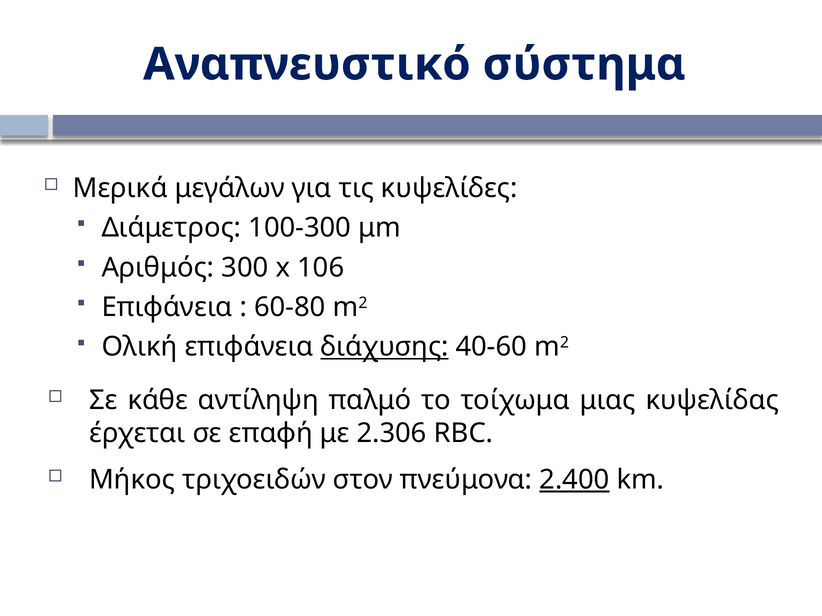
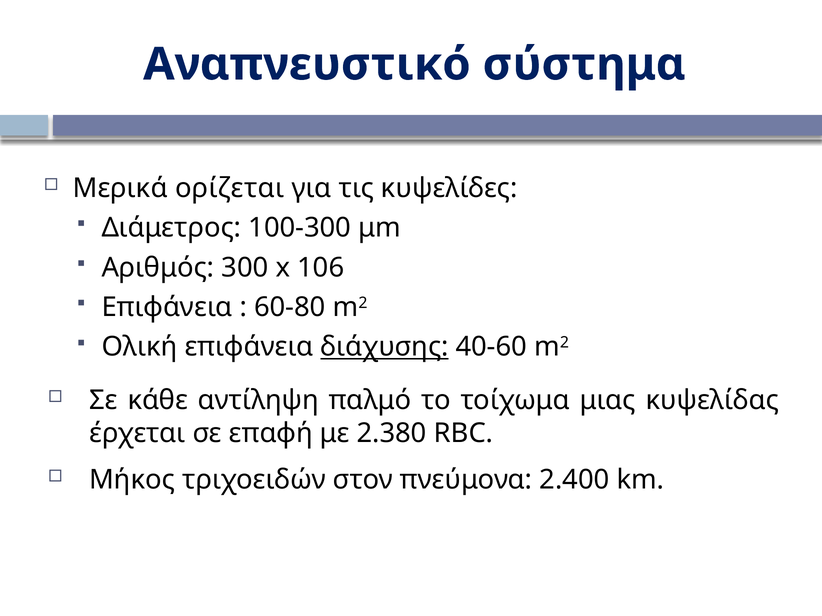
μεγάλων: μεγάλων -> ορίζεται (230, 188)
2.306: 2.306 -> 2.380 (392, 434)
2.400 underline: present -> none (574, 480)
